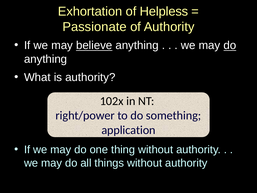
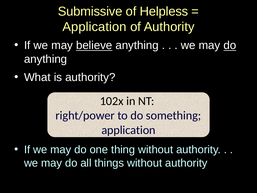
Exhortation: Exhortation -> Submissive (90, 11)
Passionate: Passionate -> Application (94, 27)
